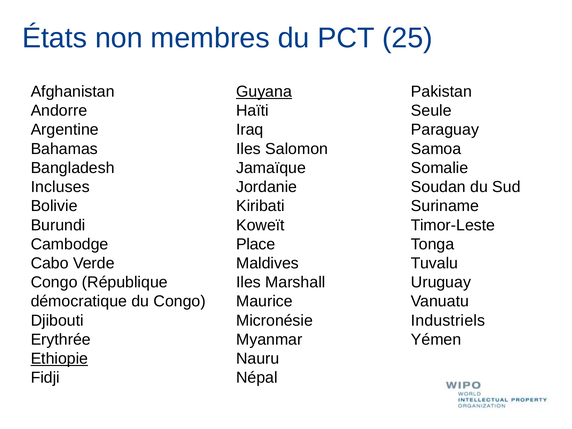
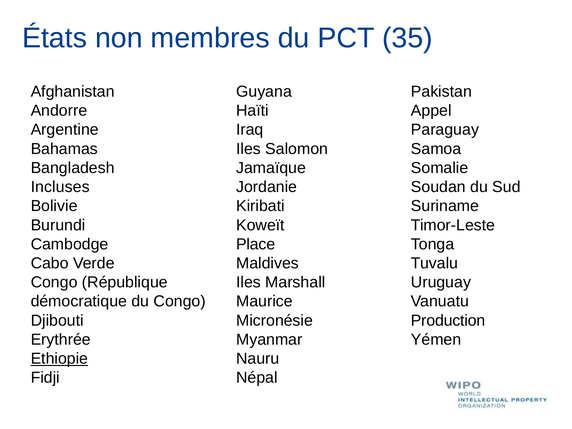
25: 25 -> 35 (407, 38)
Guyana underline: present -> none (264, 92)
Seule: Seule -> Appel (431, 111)
Industriels: Industriels -> Production (448, 320)
